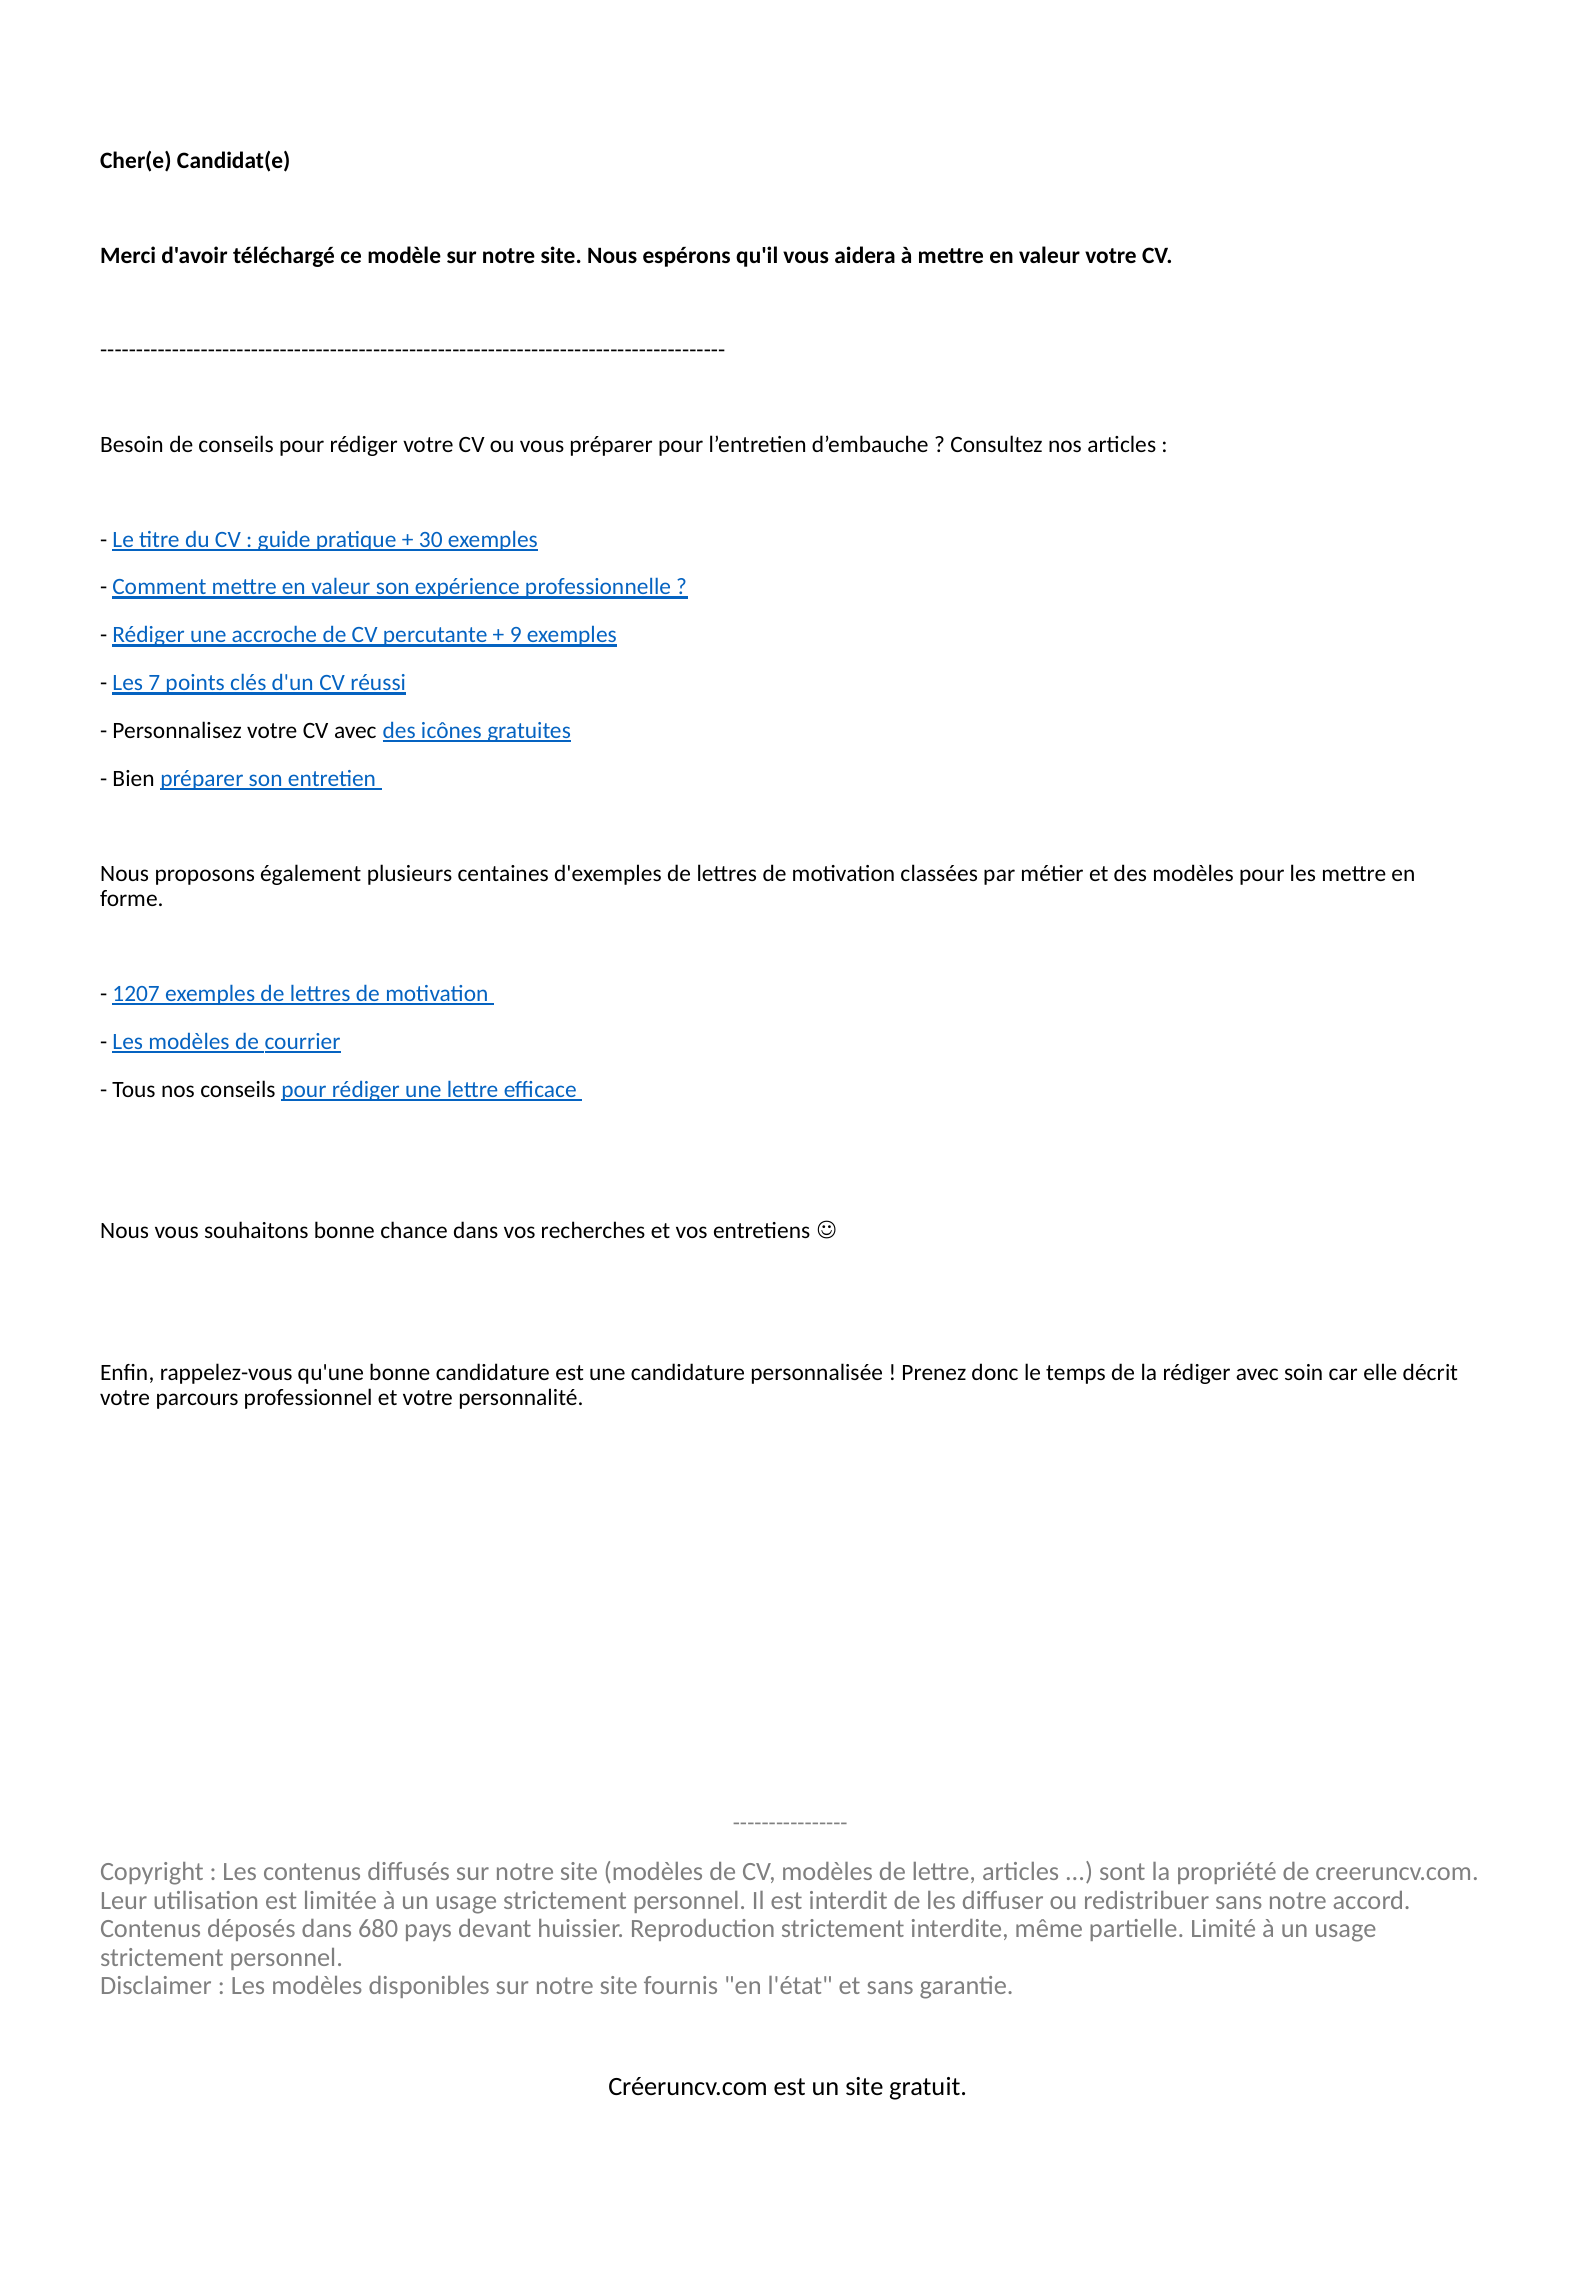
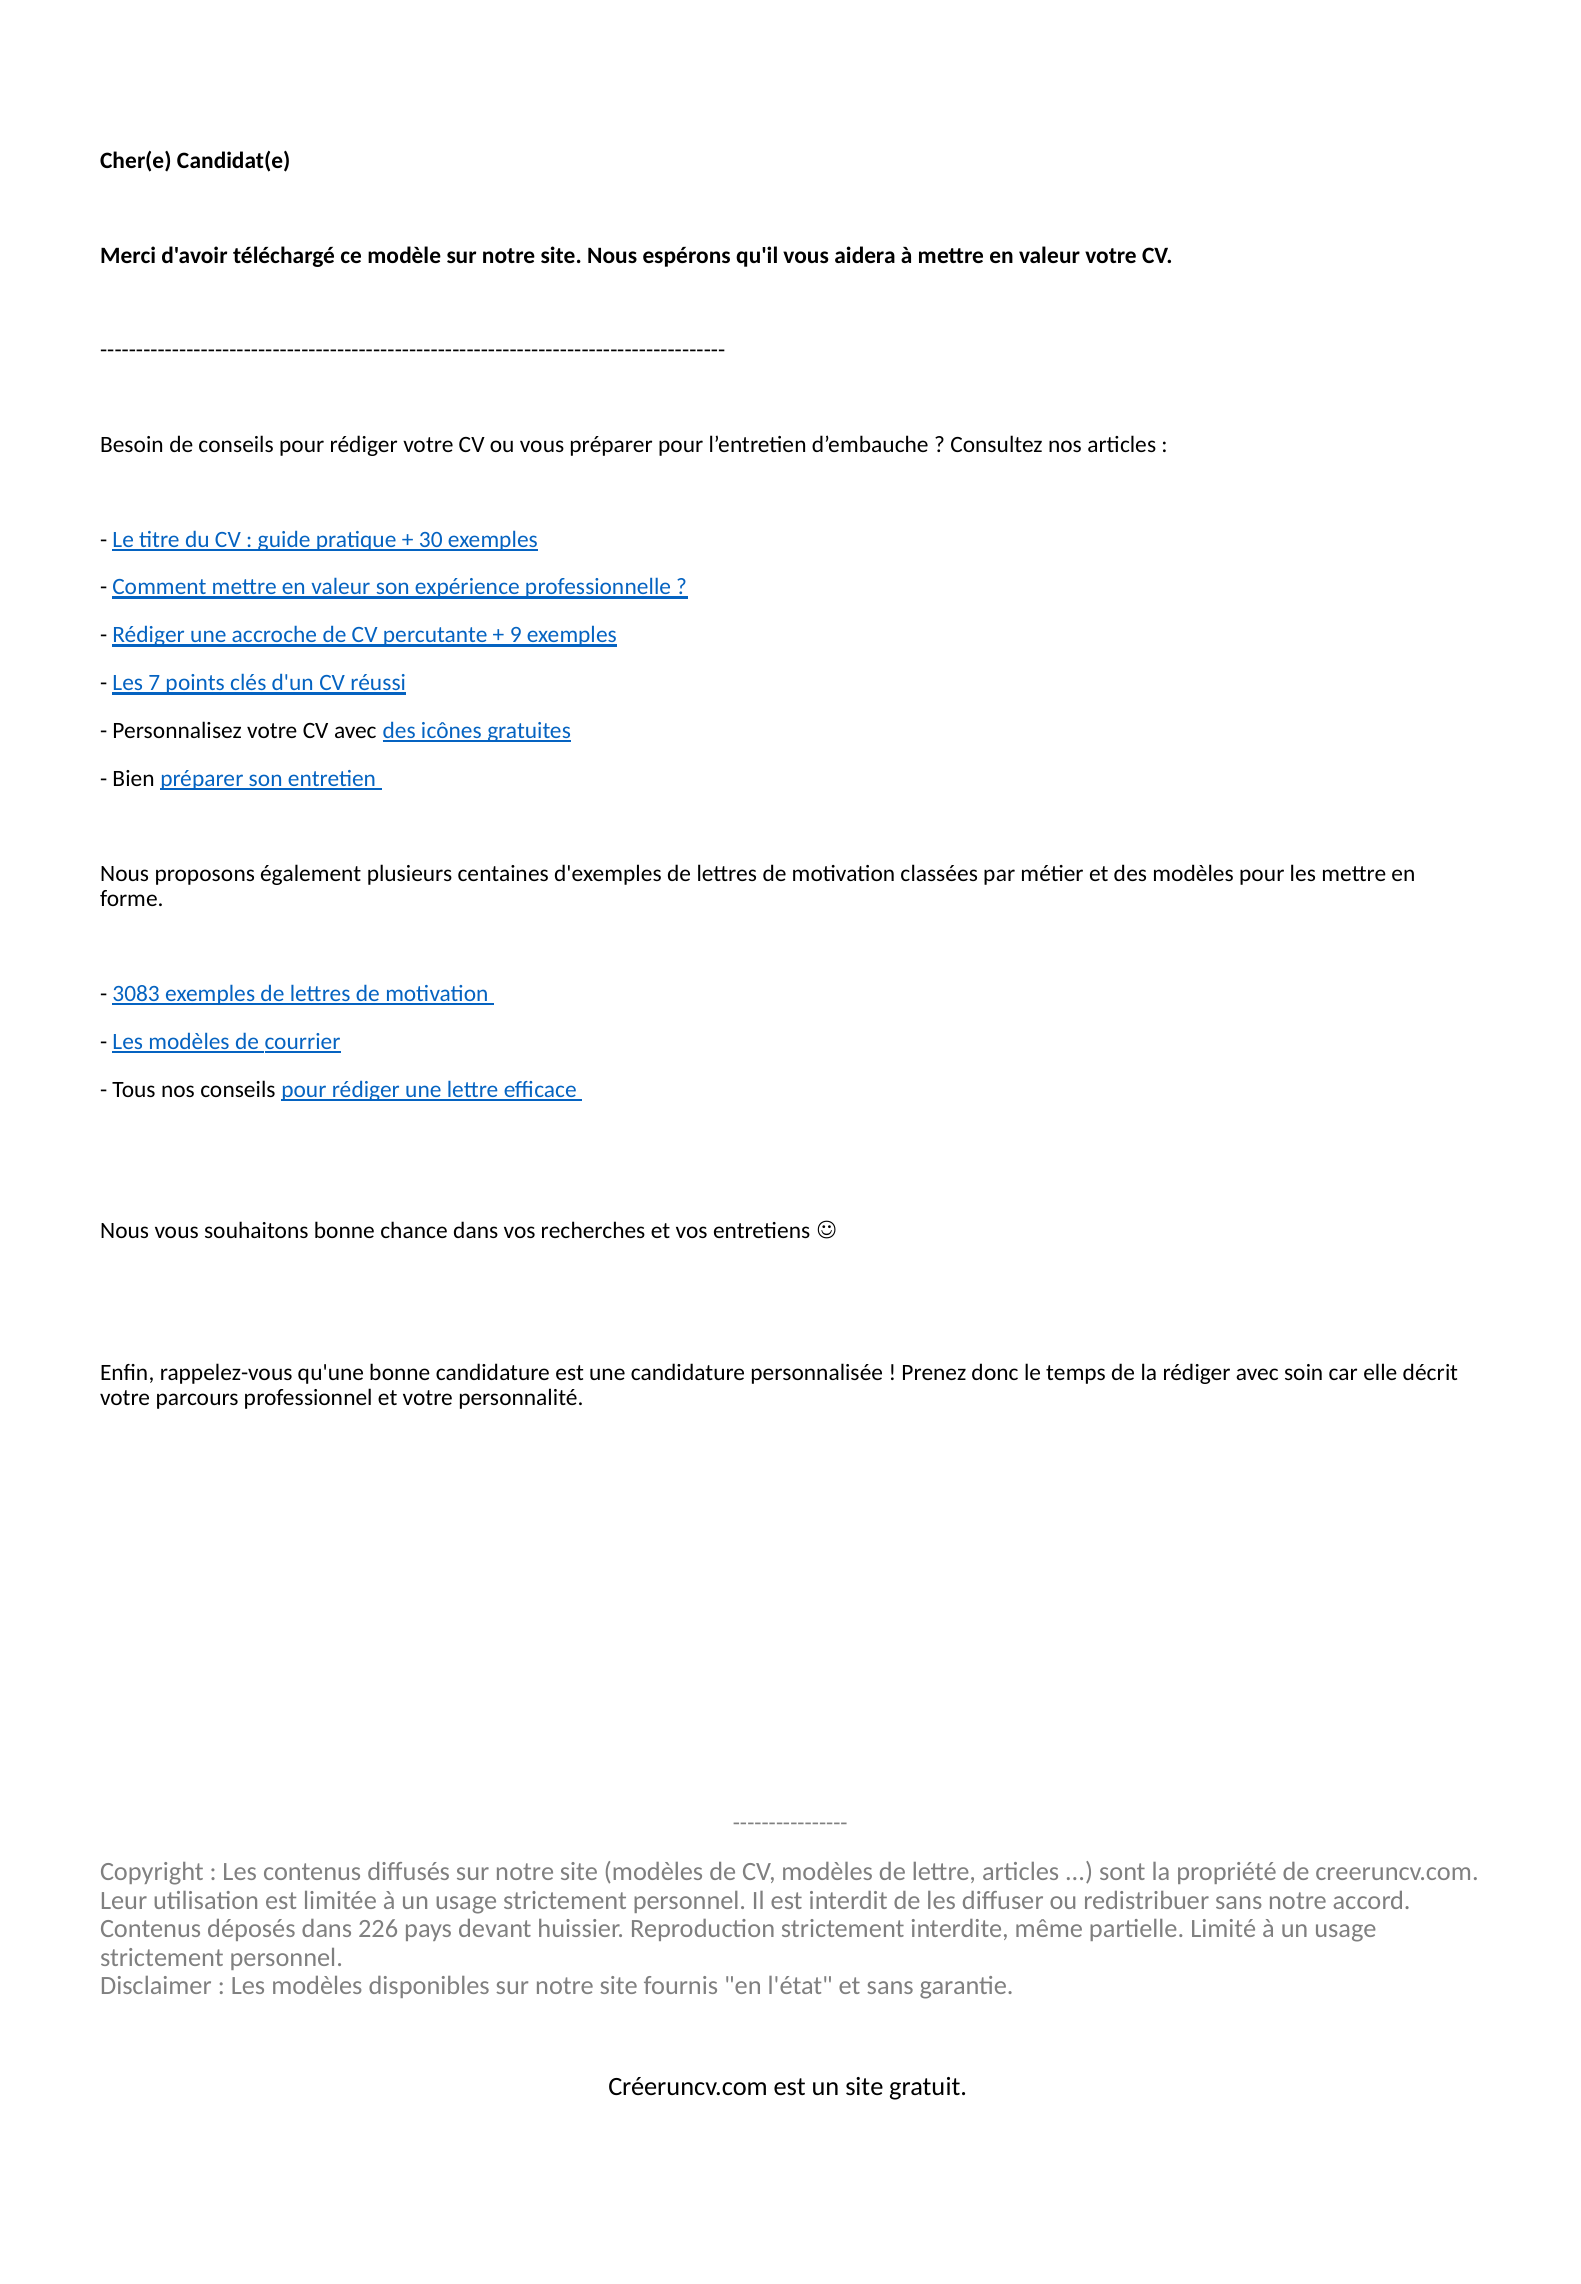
1207: 1207 -> 3083 (136, 993)
680: 680 -> 226 (378, 1929)
